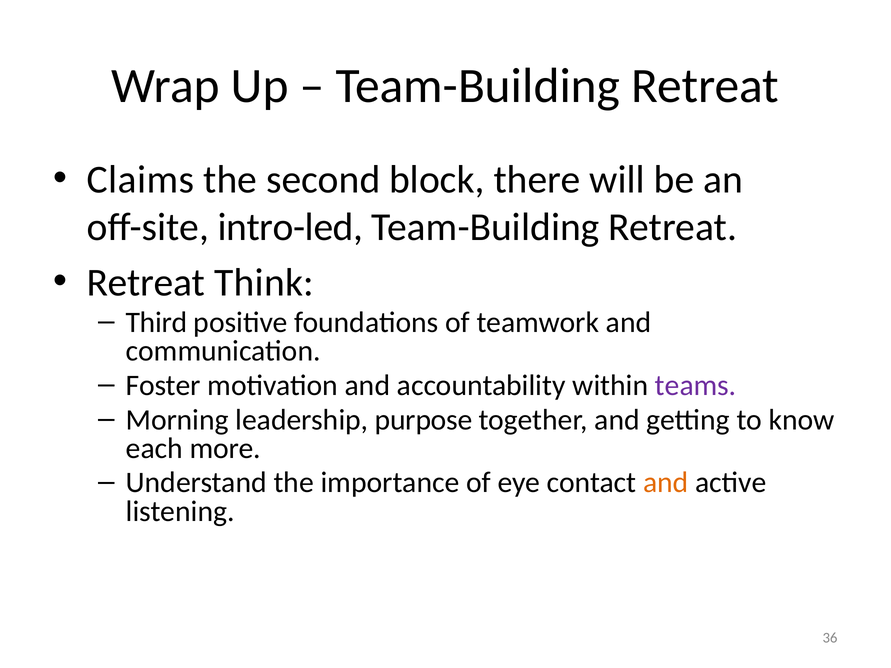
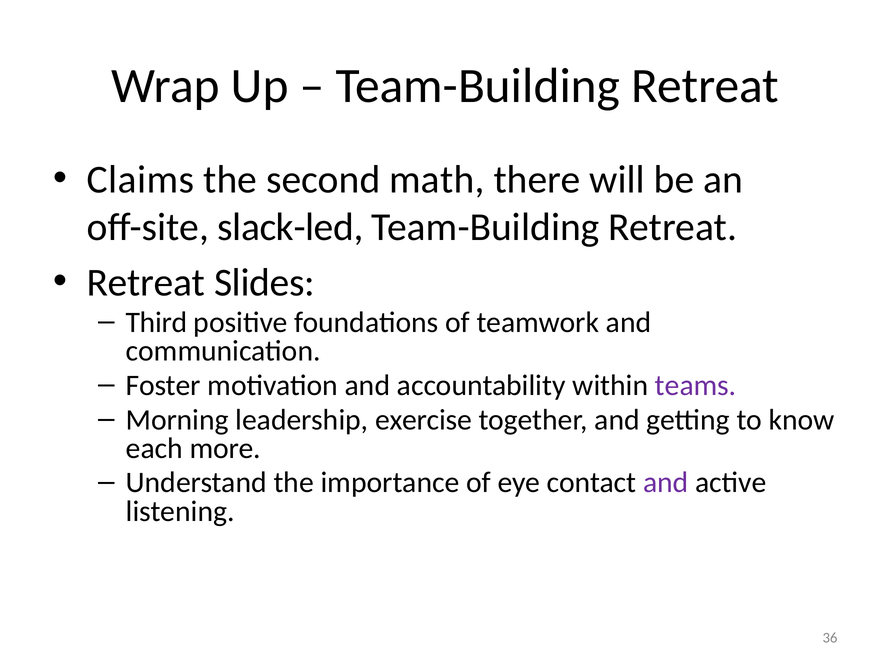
block: block -> math (437, 180)
intro-led: intro-led -> slack-led (290, 227)
Think: Think -> Slides (264, 283)
purpose: purpose -> exercise (424, 420)
and colour: orange -> purple (666, 483)
